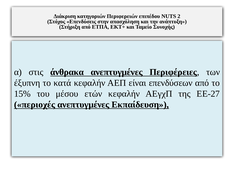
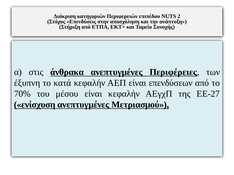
15%: 15% -> 70% (22, 94)
μέσου ετών: ετών -> είναι (93, 94)
περιοχές: περιοχές -> ενίσχυση (35, 105)
Εκπαίδευση: Εκπαίδευση -> Μετριασμού (140, 105)
